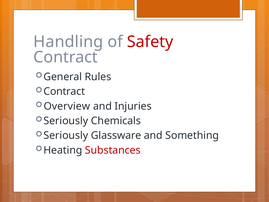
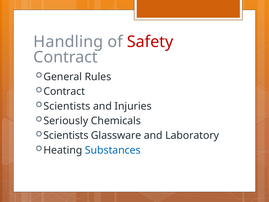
Overview: Overview -> Scientists (67, 106)
Seriously: Seriously -> Scientists (66, 135)
Something: Something -> Laboratory (192, 135)
Substances colour: red -> blue (113, 150)
